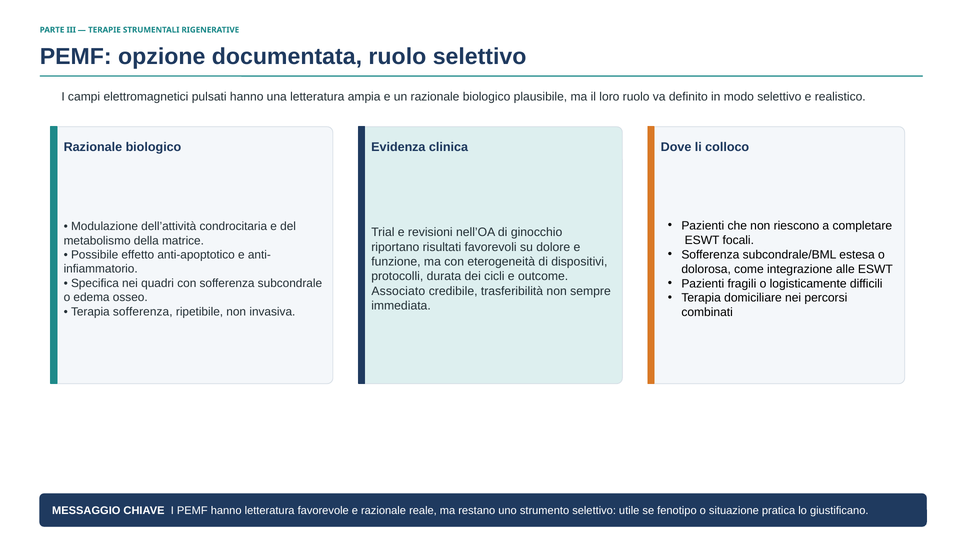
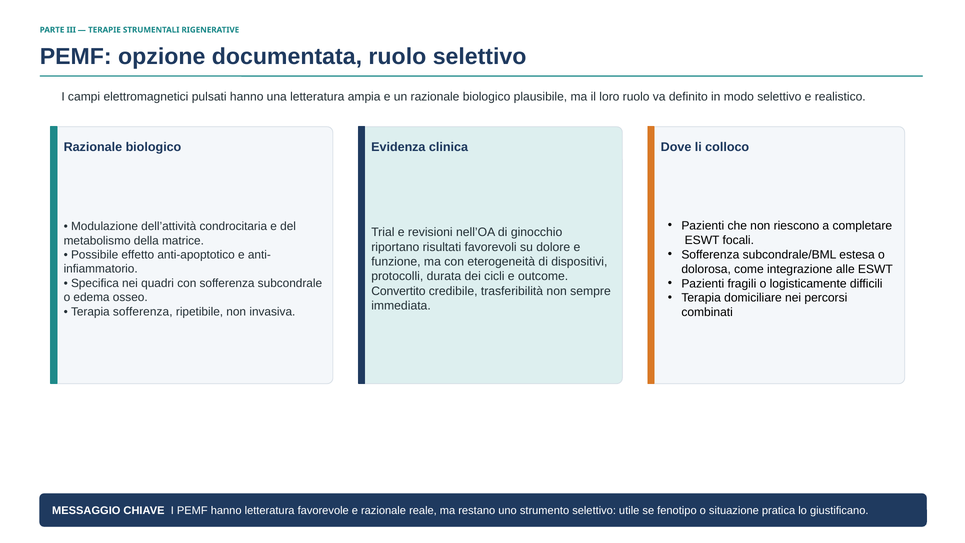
Associato: Associato -> Convertito (398, 291)
